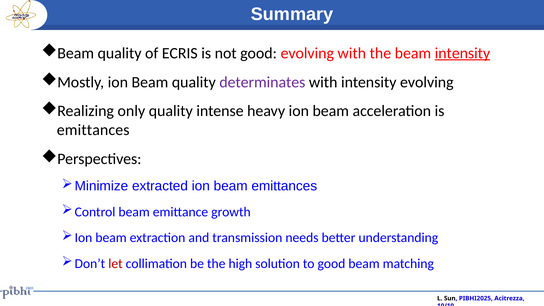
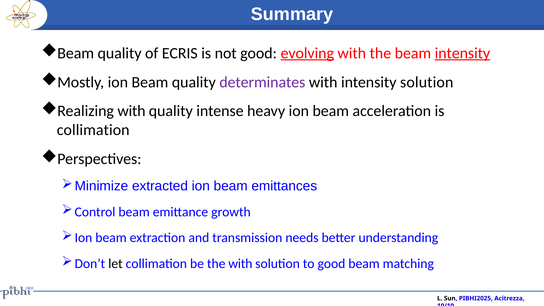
evolving underline: none -> present (307, 53)
intensity evolving: evolving -> solution (427, 82)
Realizing only: only -> with (131, 111)
emittances: emittances -> collimation (93, 130)
let colour: red -> black (115, 264)
the high: high -> with (240, 264)
